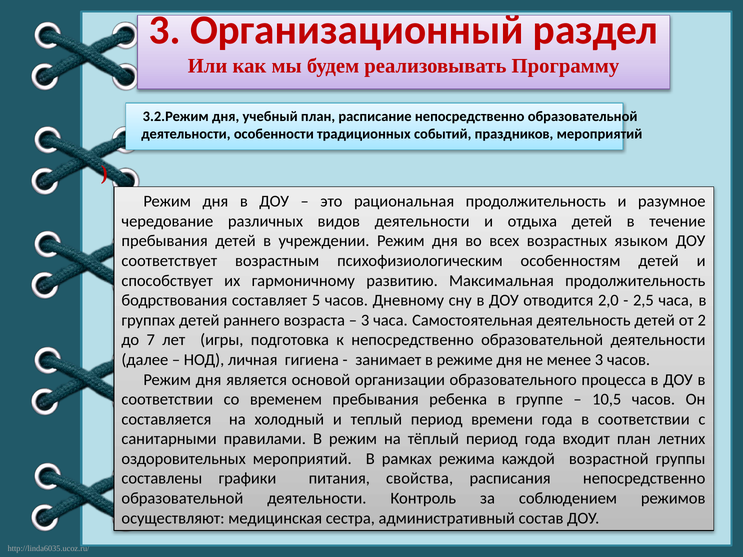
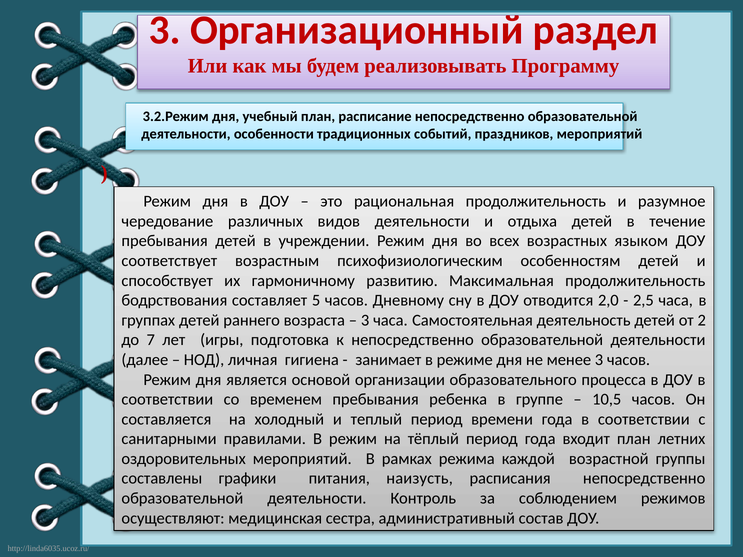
свойства: свойства -> наизусть (420, 479)
